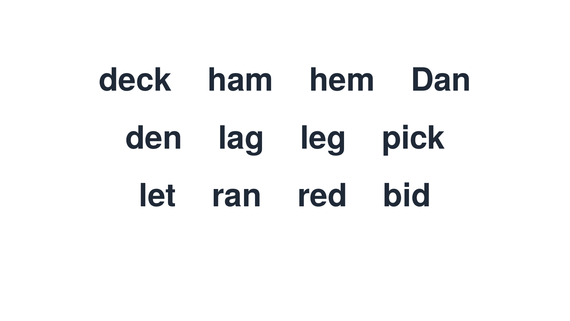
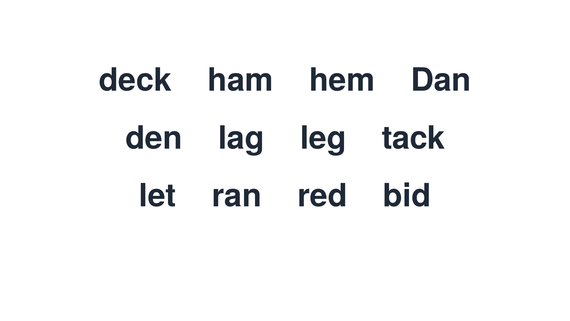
pick: pick -> tack (413, 138)
